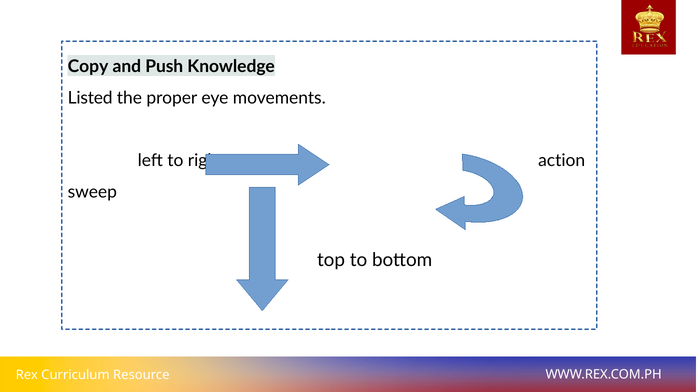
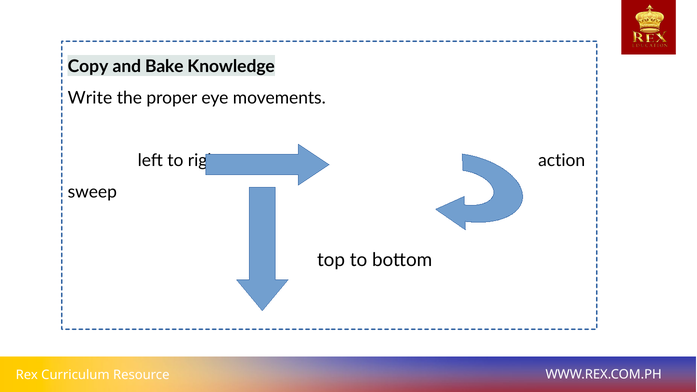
Push: Push -> Bake (164, 67)
Listed: Listed -> Write (90, 98)
